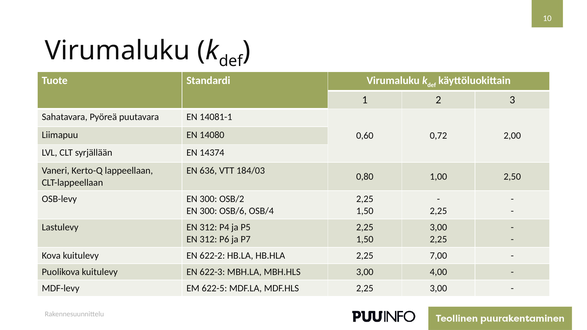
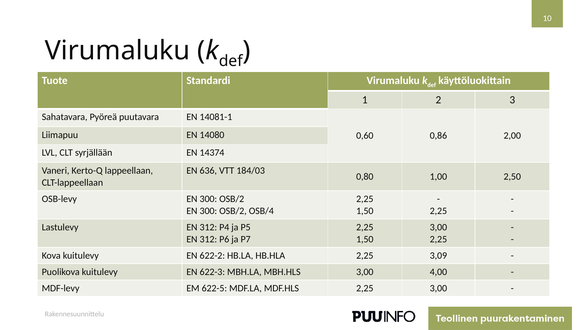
0,72: 0,72 -> 0,86 (438, 136)
OSB/6: OSB/6 -> OSB/2 (233, 211)
7,00: 7,00 -> 3,09 (438, 256)
